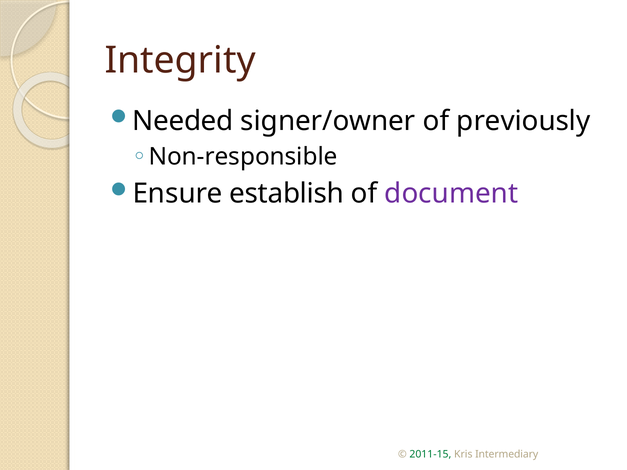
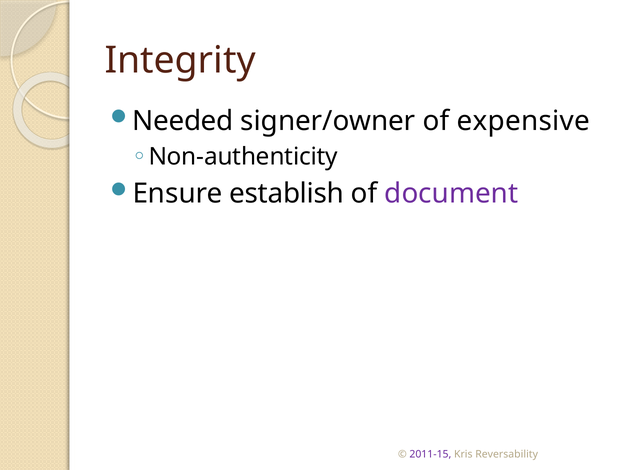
previously: previously -> expensive (523, 121)
Non-responsible: Non-responsible -> Non-authenticity (243, 157)
2011-15 colour: green -> purple (430, 455)
Intermediary: Intermediary -> Reversability (507, 455)
